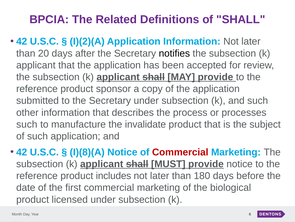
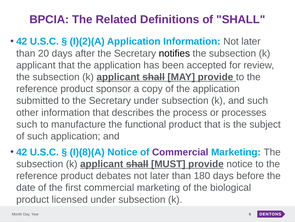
invalidate: invalidate -> functional (145, 124)
Commercial colour: red -> purple (180, 152)
includes: includes -> debates (113, 175)
